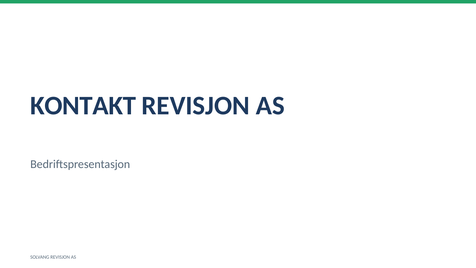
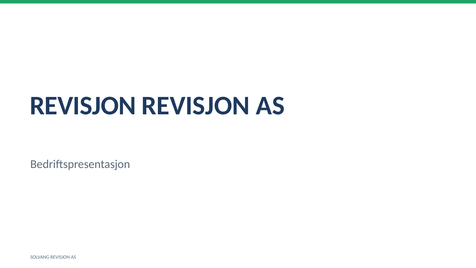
KONTAKT: KONTAKT -> REVISJON (83, 106)
